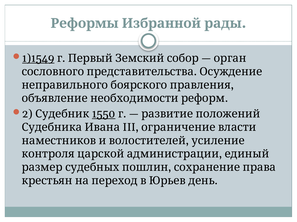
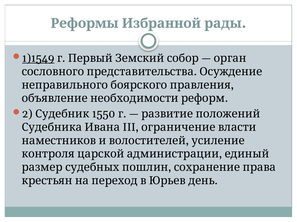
1550 underline: present -> none (104, 114)
